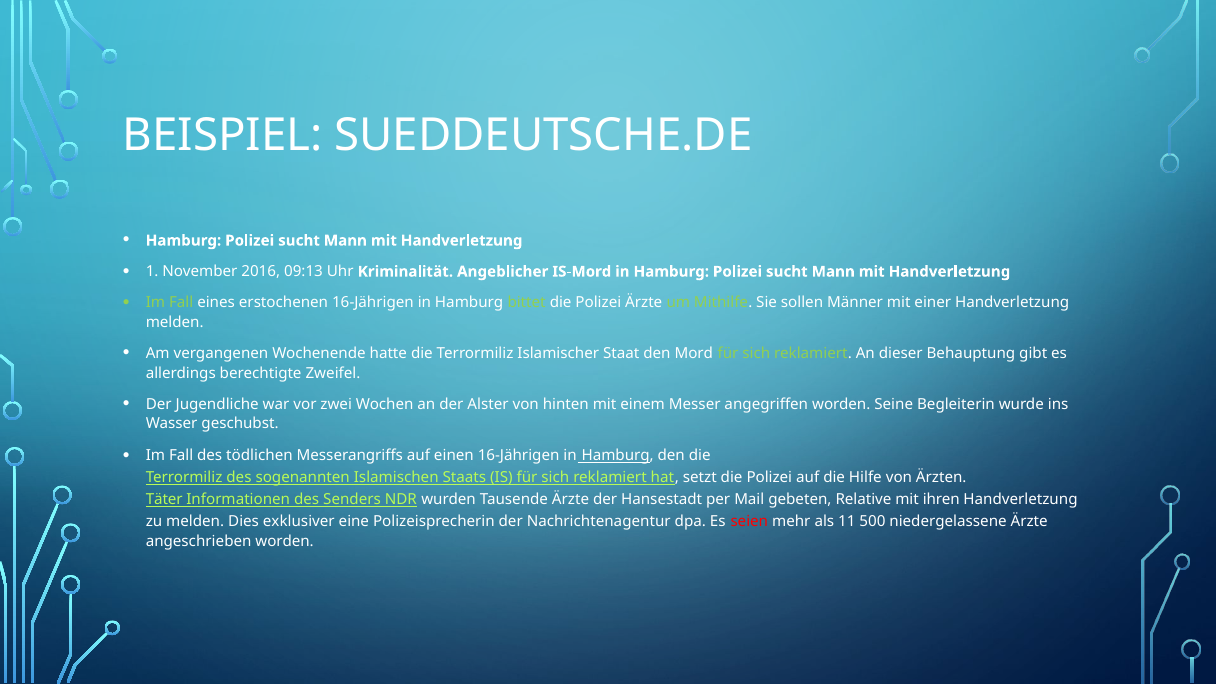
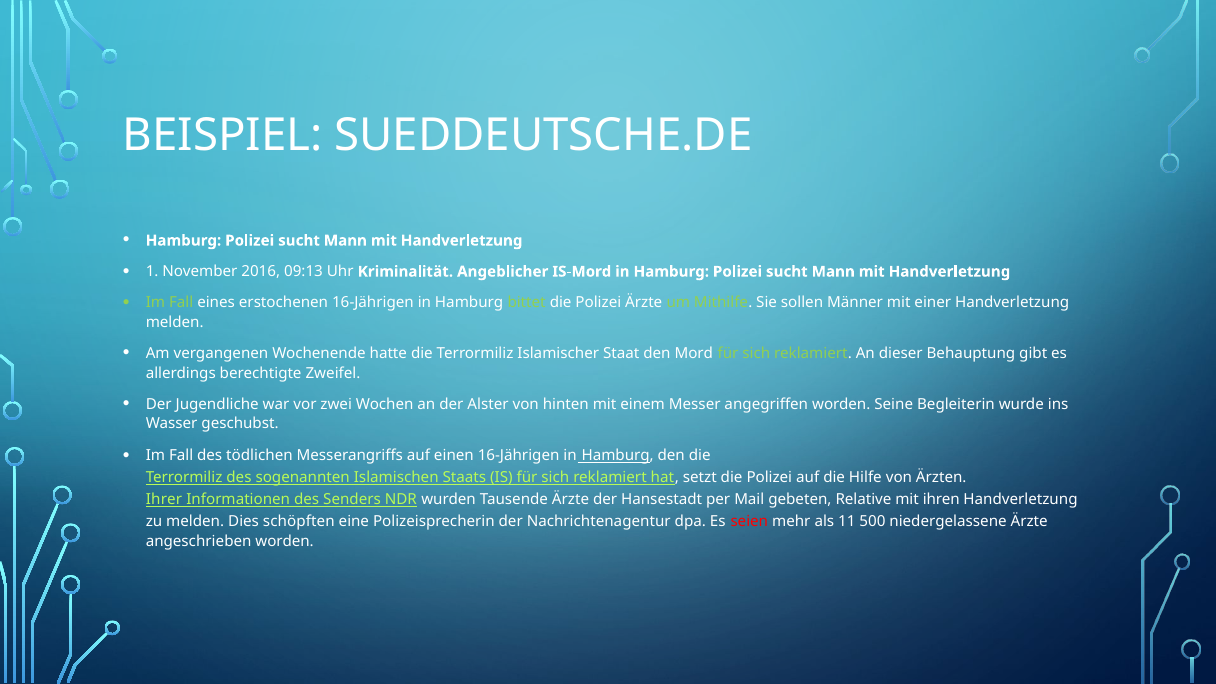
Täter: Täter -> Ihrer (164, 500)
exklusiver: exklusiver -> schöpften (299, 522)
